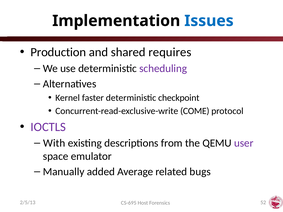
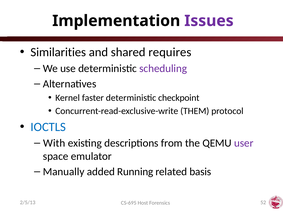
Issues colour: blue -> purple (209, 21)
Production: Production -> Similarities (58, 52)
COME: COME -> THEM (195, 111)
IOCTLS colour: purple -> blue (48, 127)
Average: Average -> Running (135, 172)
bugs: bugs -> basis (200, 172)
